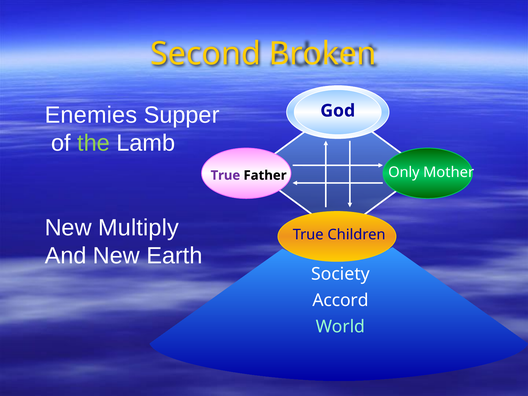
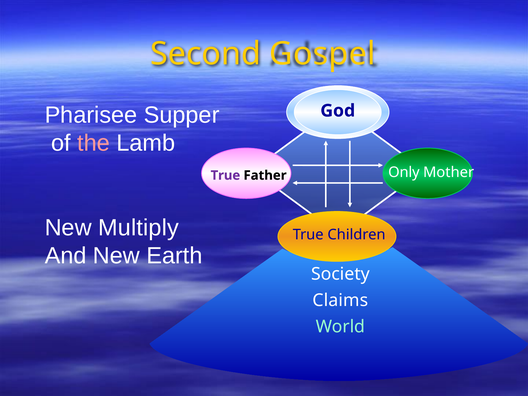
Broken: Broken -> Gospel (322, 54)
Enemies: Enemies -> Pharisee (91, 115)
the colour: light green -> pink (94, 143)
Accord: Accord -> Claims (340, 300)
